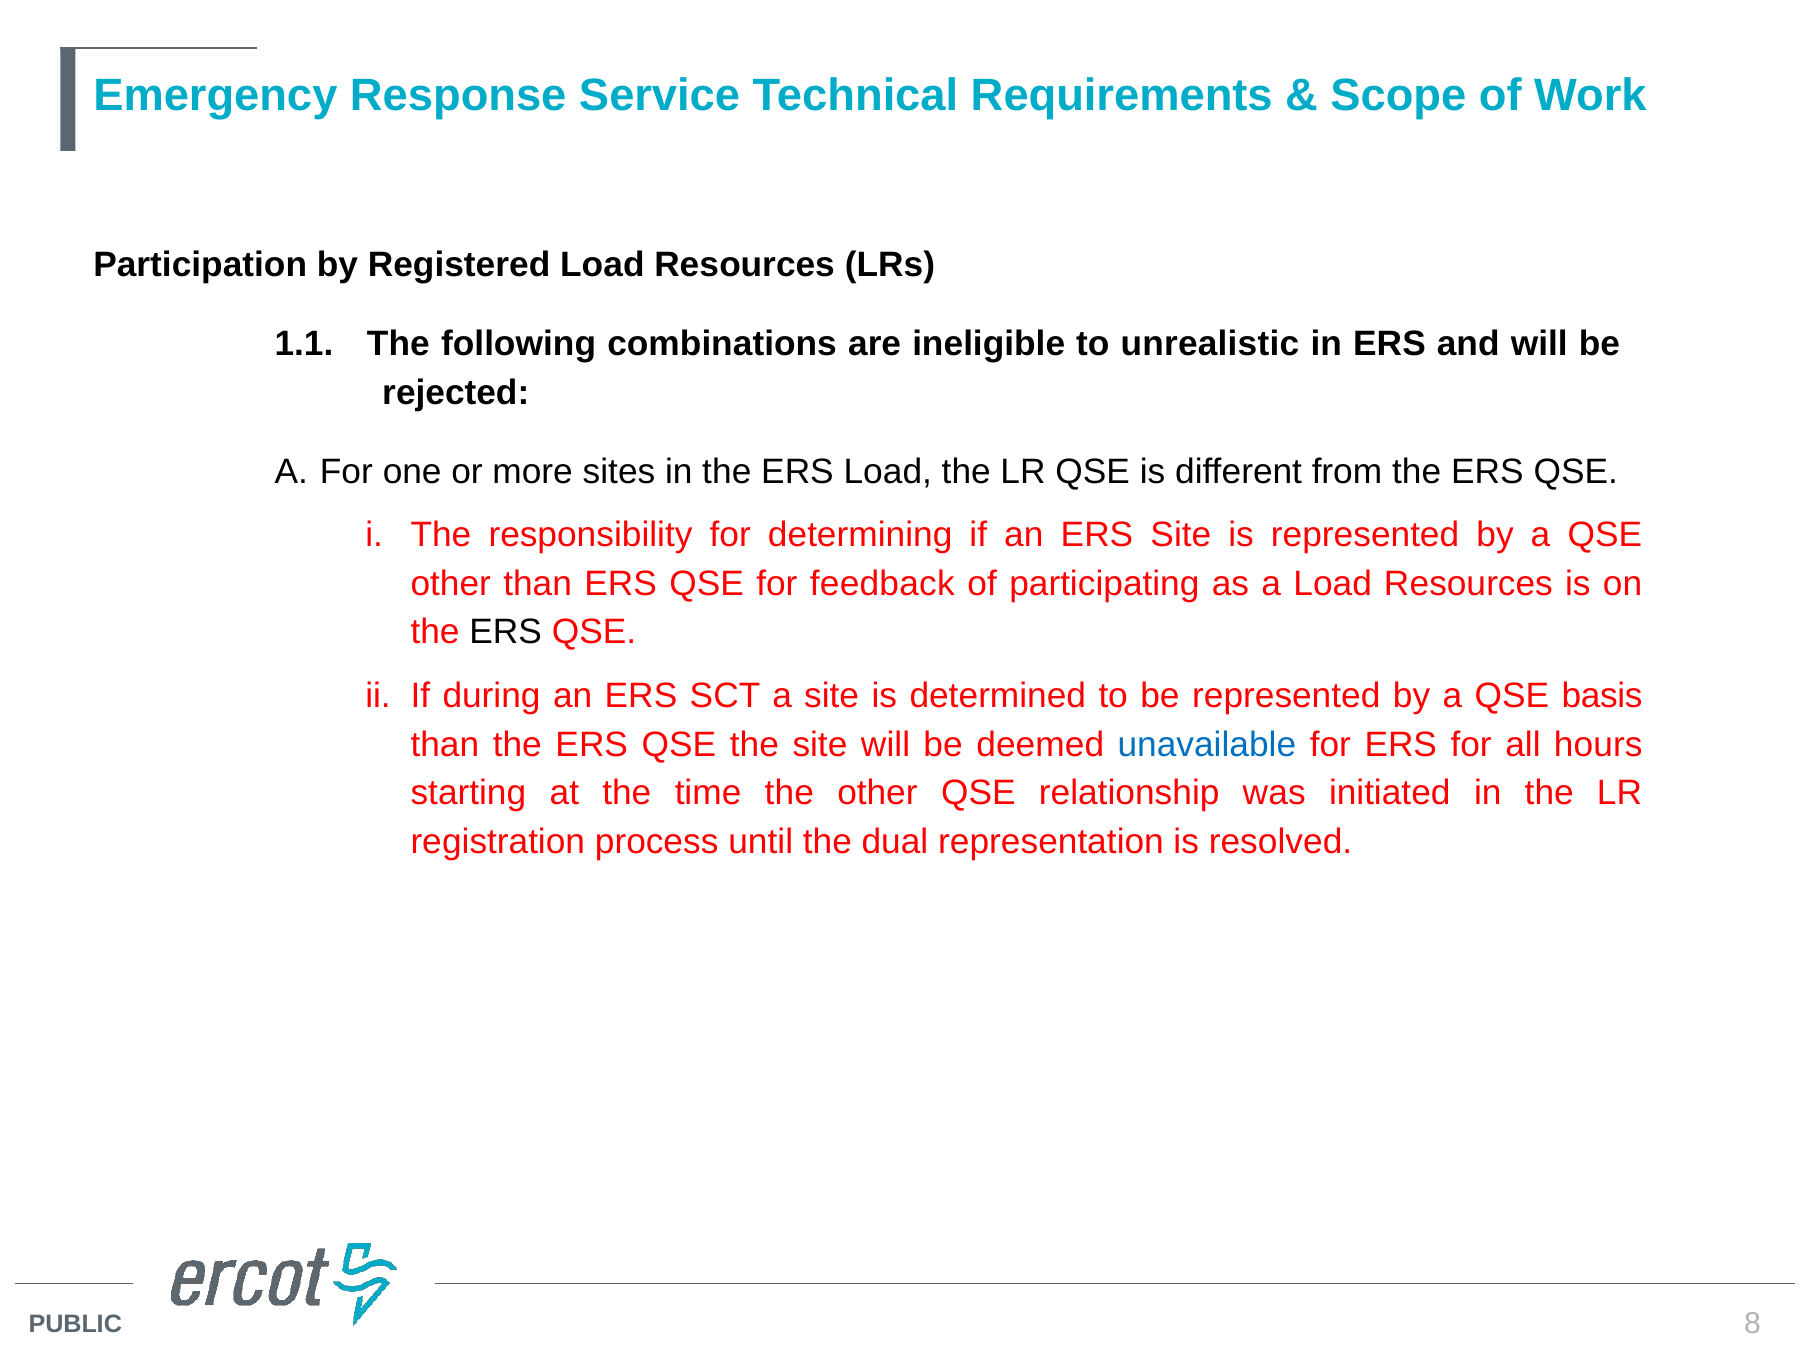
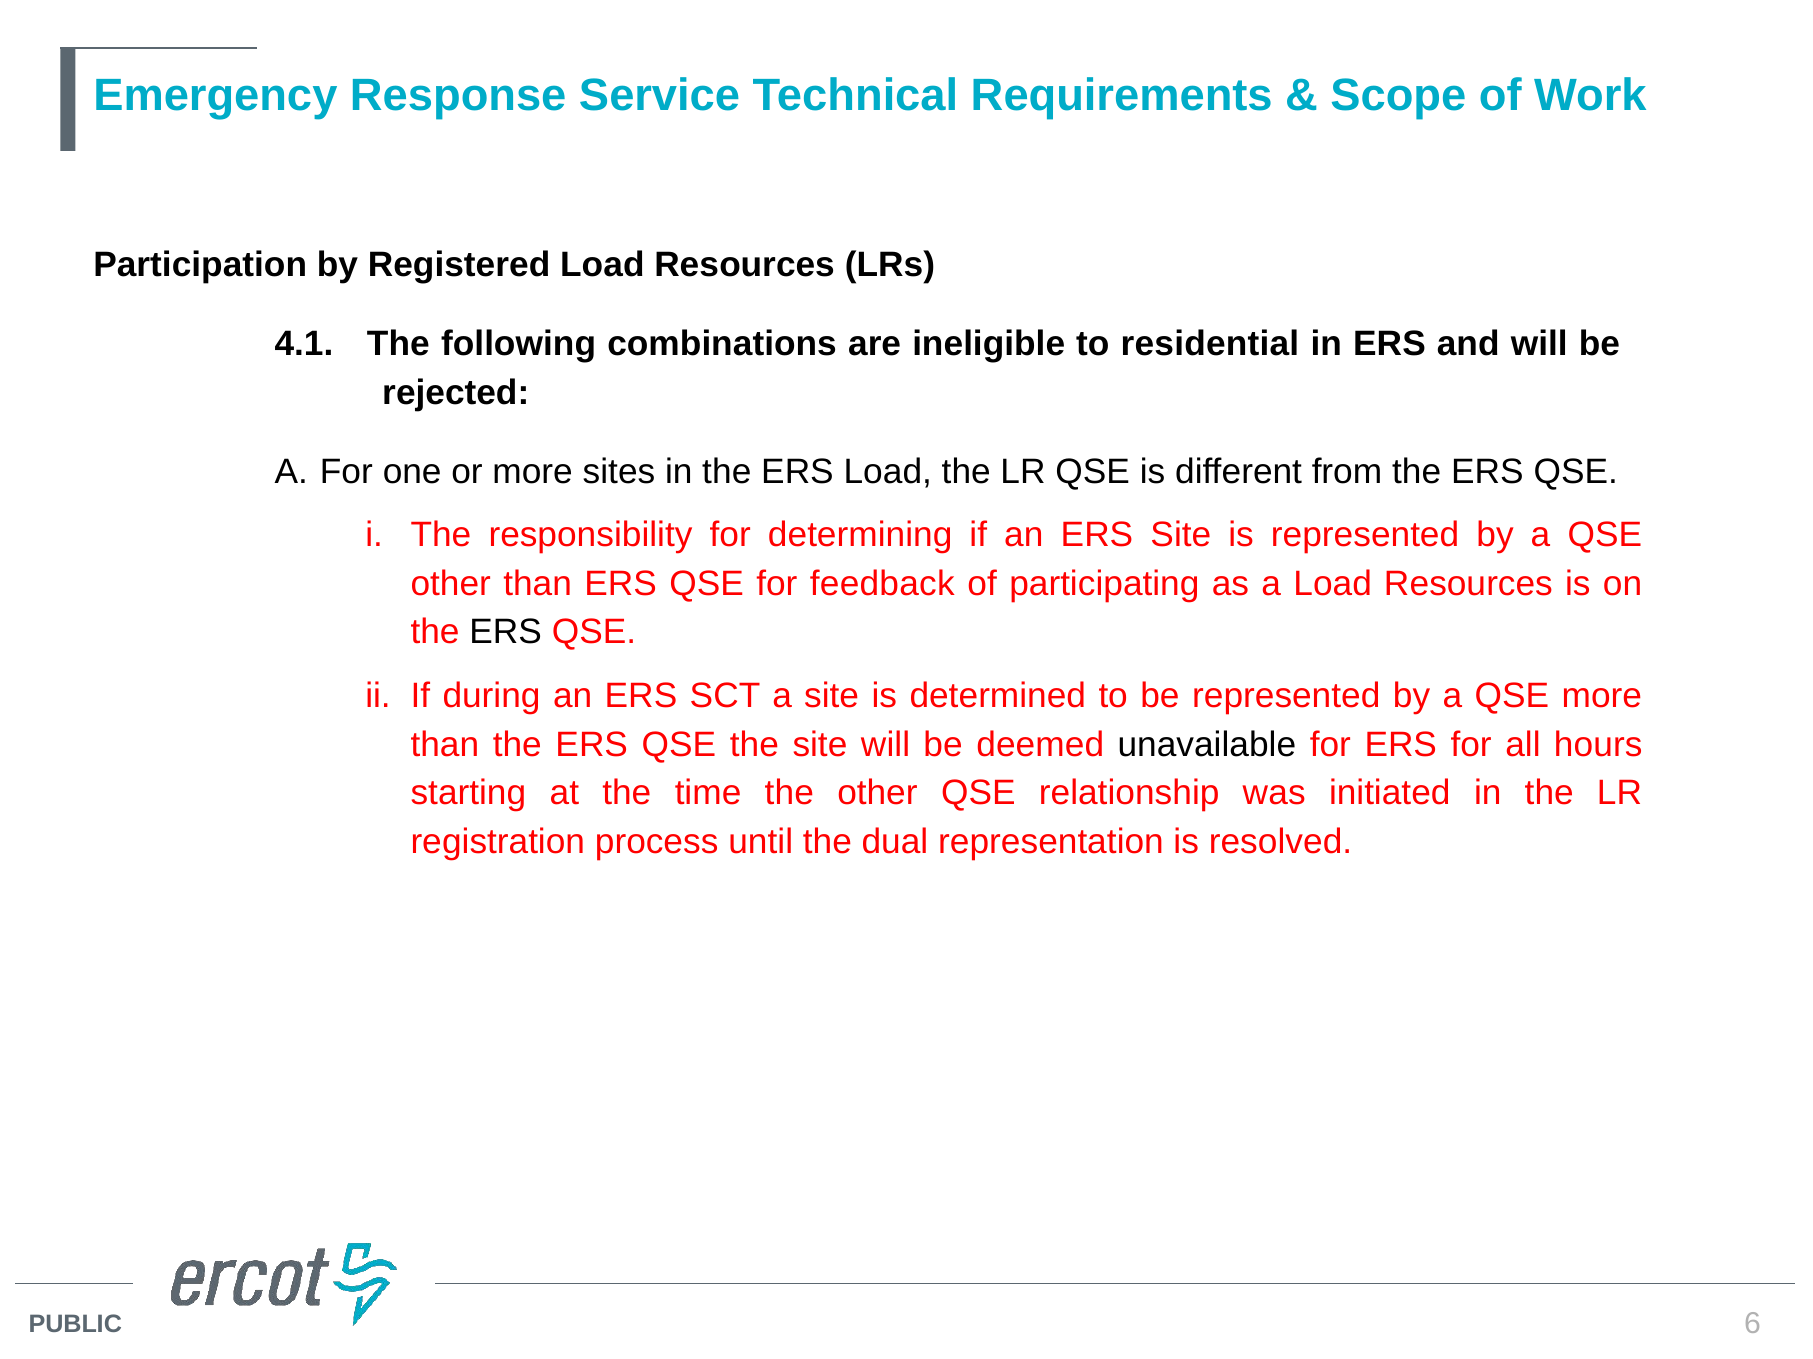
1.1: 1.1 -> 4.1 (304, 344)
unrealistic: unrealistic -> residential (1210, 344)
QSE basis: basis -> more (1602, 696)
unavailable colour: blue -> black (1207, 745)
8: 8 -> 6 (1753, 1324)
